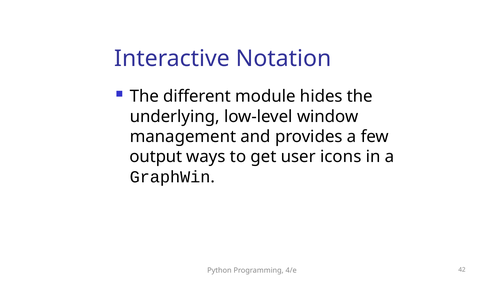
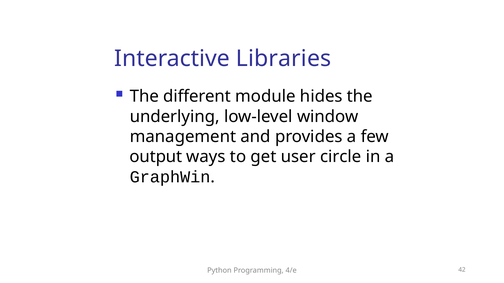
Notation: Notation -> Libraries (284, 59)
icons: icons -> circle (341, 157)
